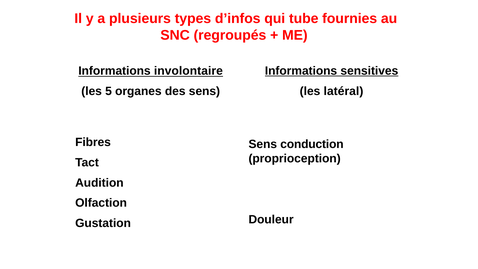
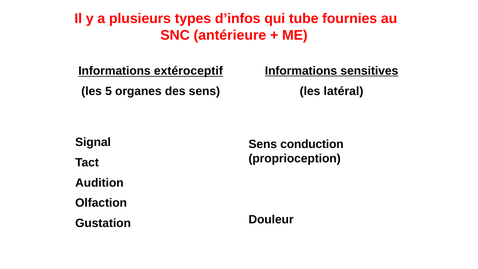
regroupés: regroupés -> antérieure (230, 35)
involontaire: involontaire -> extéroceptif (188, 71)
Fibres: Fibres -> Signal (93, 142)
